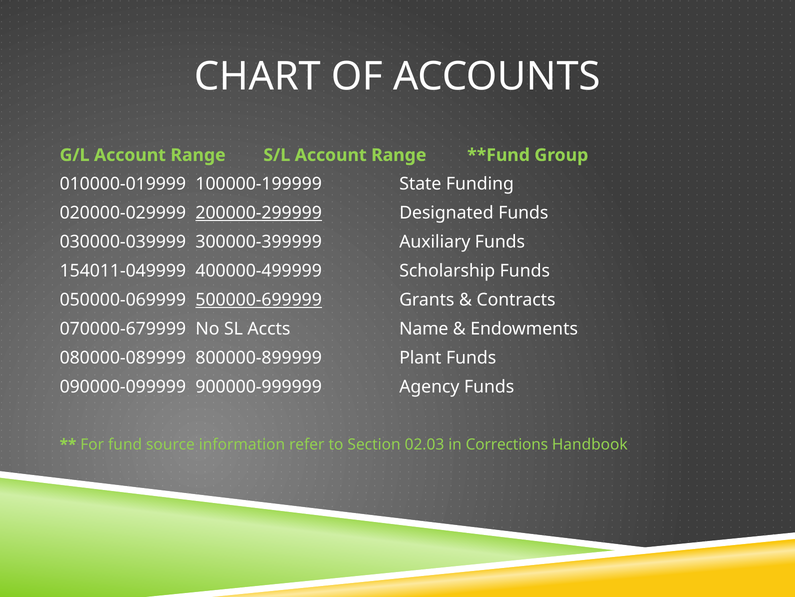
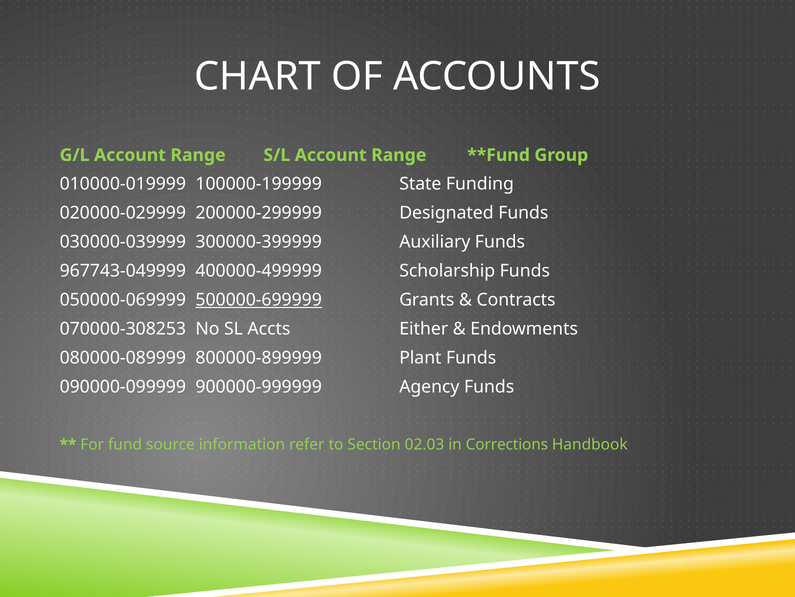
200000-299999 underline: present -> none (259, 213)
154011-049999: 154011-049999 -> 967743-049999 (123, 271)
070000-679999: 070000-679999 -> 070000-308253 (123, 328)
Name: Name -> Either (424, 328)
